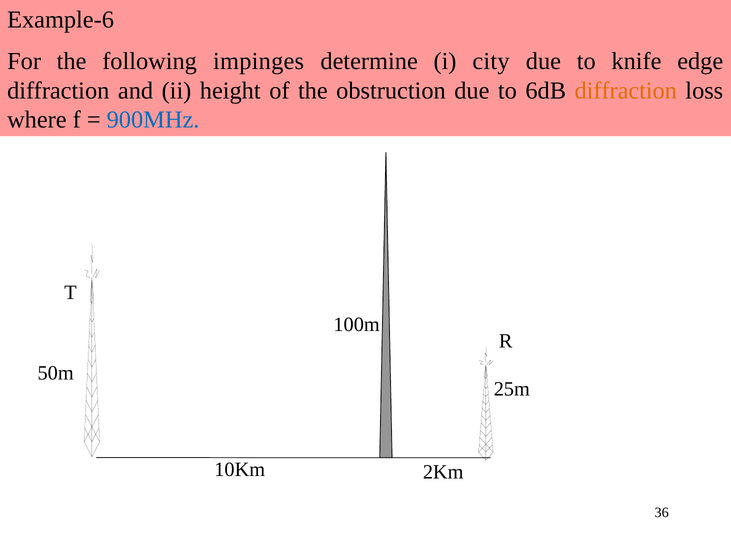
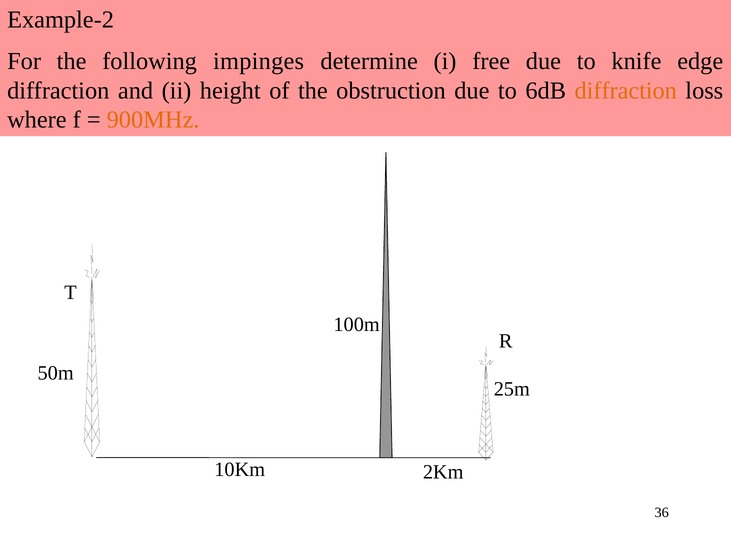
Example-6: Example-6 -> Example-2 (61, 20)
city: city -> free (491, 61)
900MHz colour: blue -> orange (153, 120)
